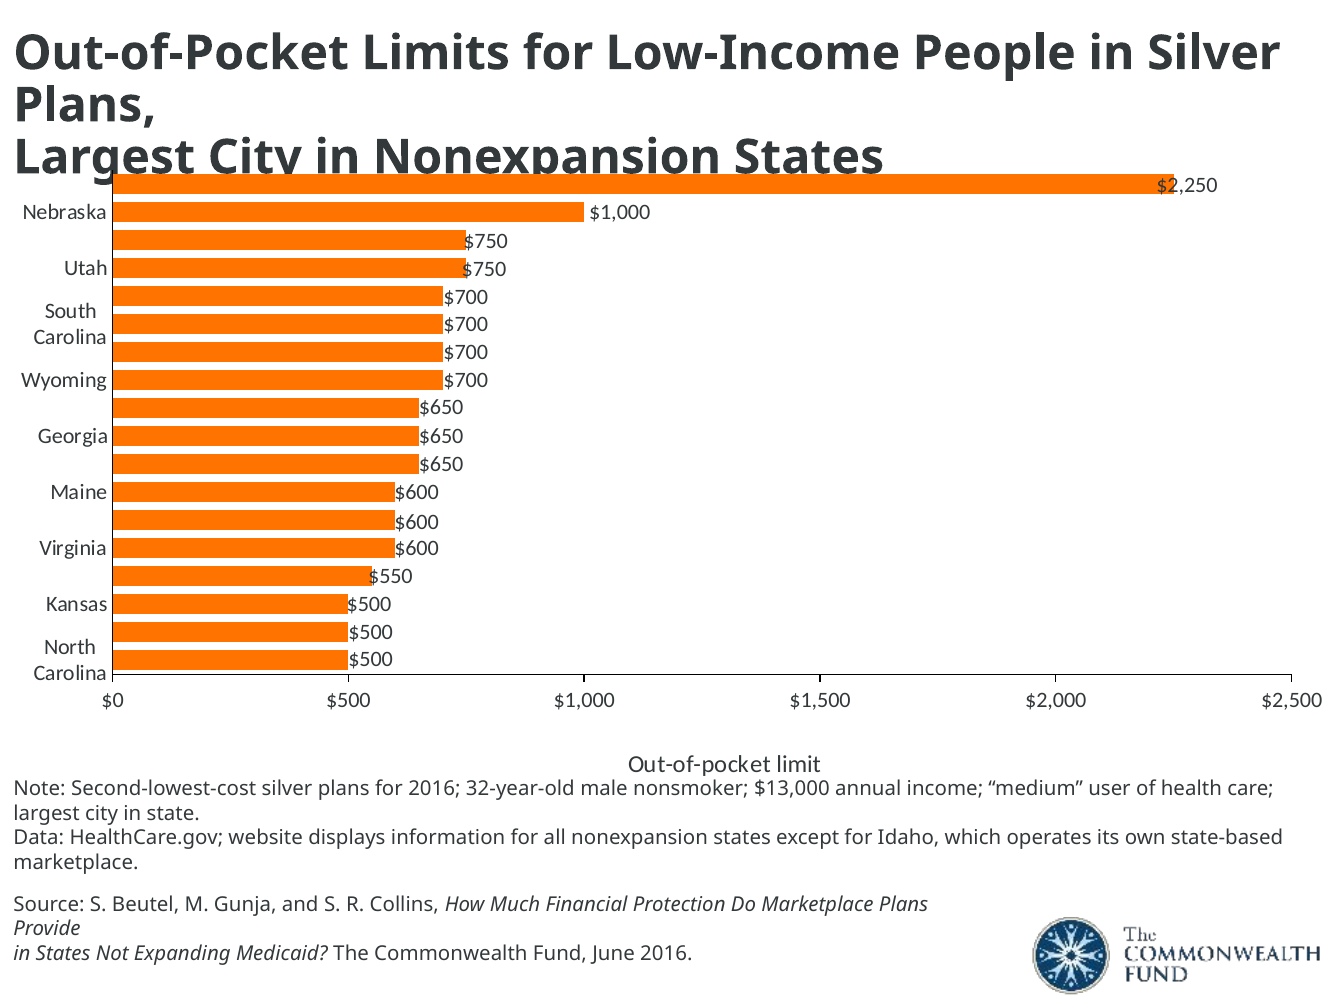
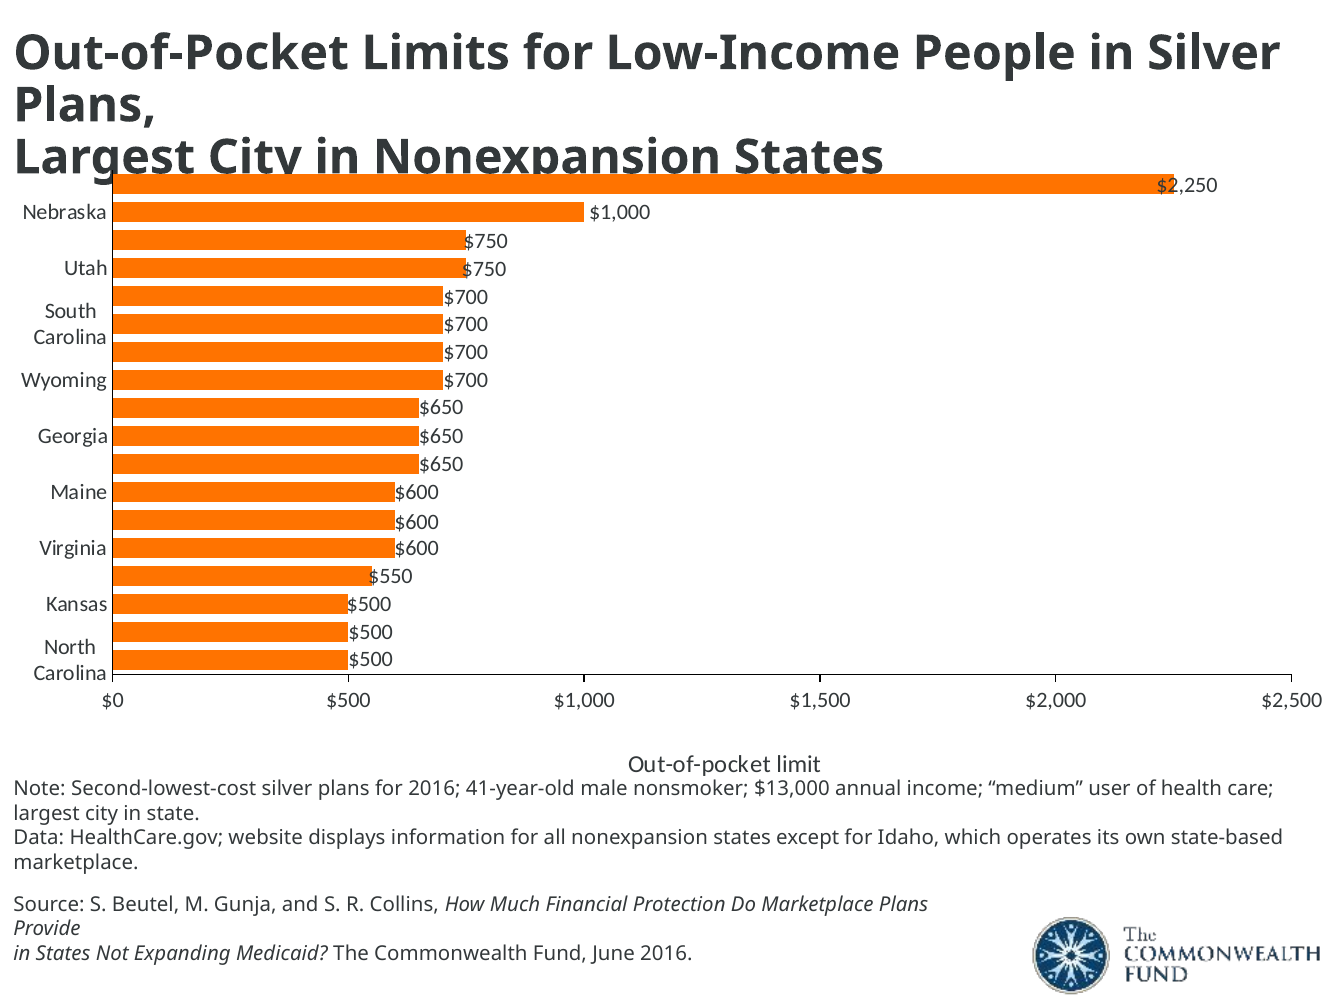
32-year-old: 32-year-old -> 41-year-old (520, 789)
